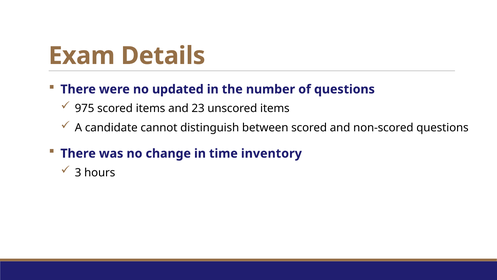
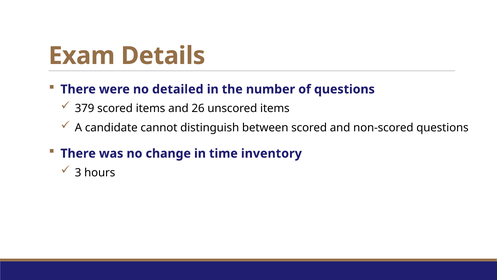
updated: updated -> detailed (178, 89)
975: 975 -> 379 (85, 108)
23: 23 -> 26 (198, 108)
